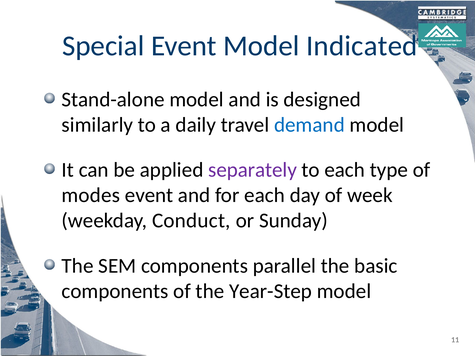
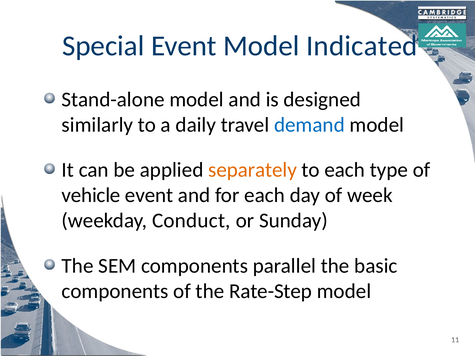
separately colour: purple -> orange (253, 170)
modes: modes -> vehicle (91, 195)
Year-Step: Year-Step -> Rate-Step (271, 291)
